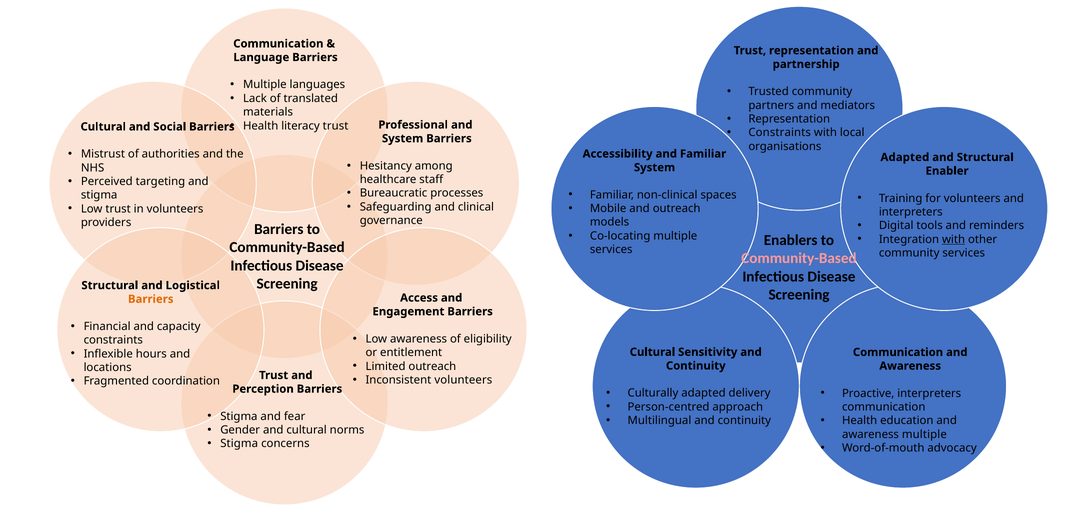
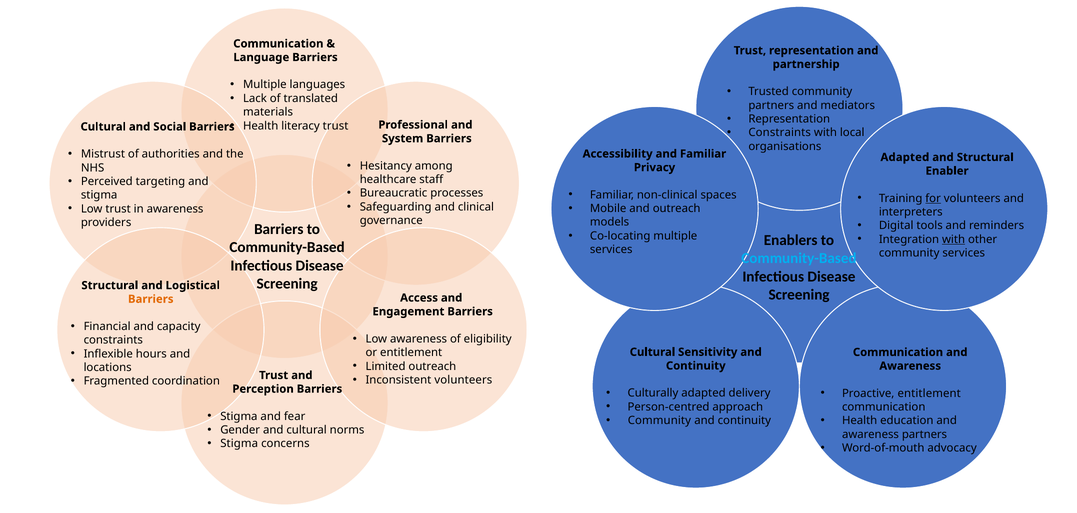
System: System -> Privacy (655, 167)
for underline: none -> present (933, 198)
in volunteers: volunteers -> awareness (175, 209)
Community-Based colour: pink -> light blue (799, 258)
Proactive interpreters: interpreters -> entitlement (929, 393)
Multilingual: Multilingual -> Community (659, 420)
awareness multiple: multiple -> partners (924, 434)
